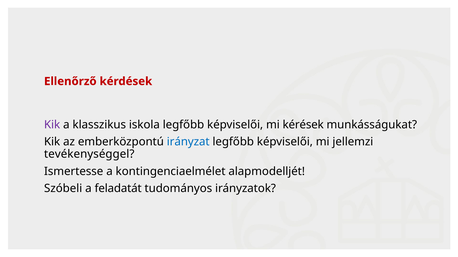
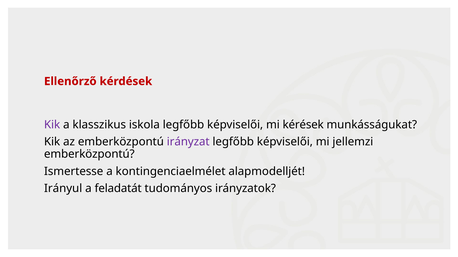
irányzat colour: blue -> purple (188, 142)
tevékenységgel: tevékenységgel -> emberközpontú (89, 155)
Szóbeli: Szóbeli -> Irányul (63, 189)
